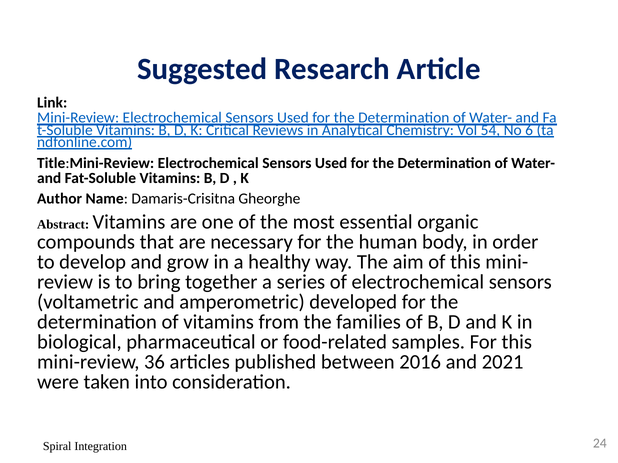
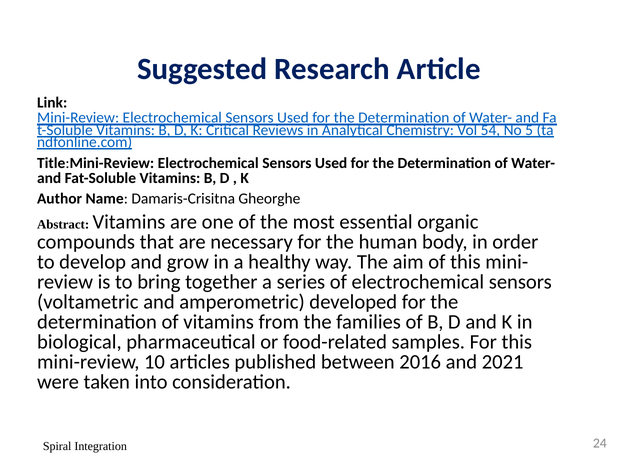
6: 6 -> 5 (529, 130)
36: 36 -> 10 (154, 362)
